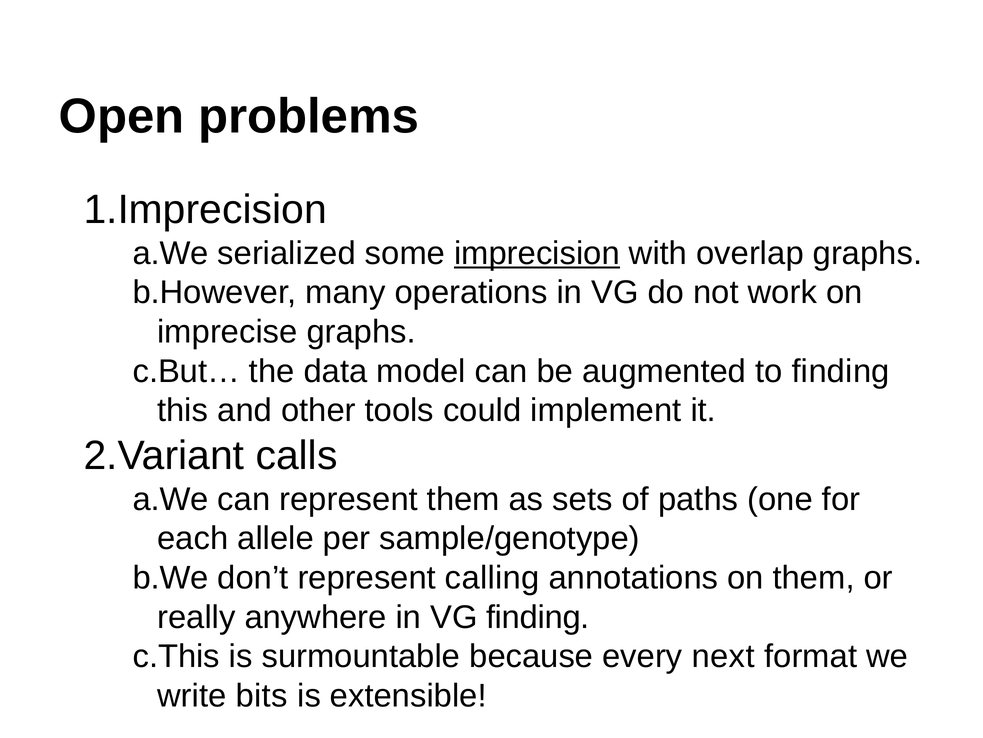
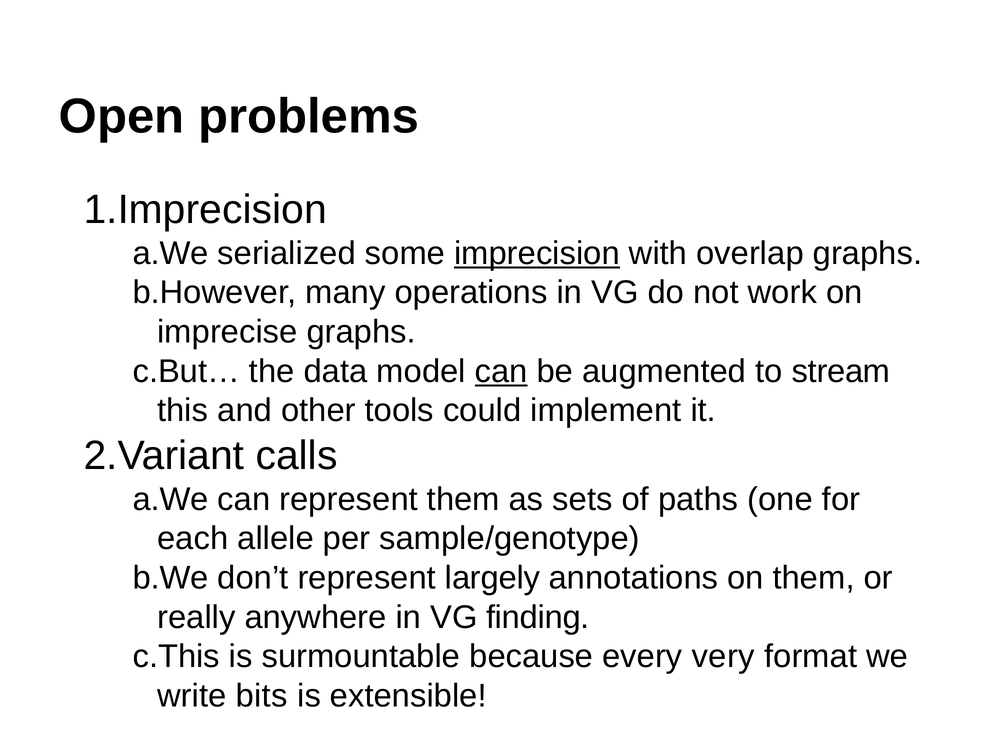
can underline: none -> present (501, 371)
to finding: finding -> stream (841, 371)
calling: calling -> largely (492, 577)
next: next -> very (723, 656)
